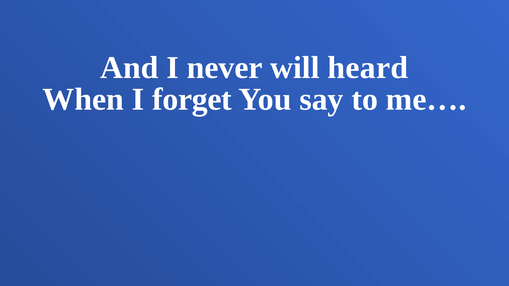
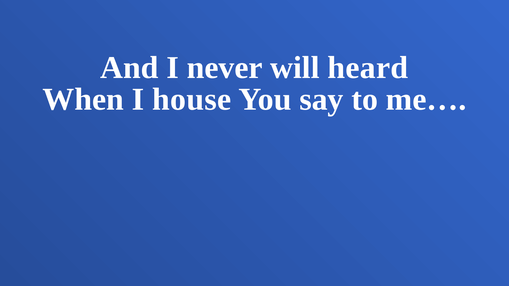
forget: forget -> house (192, 100)
